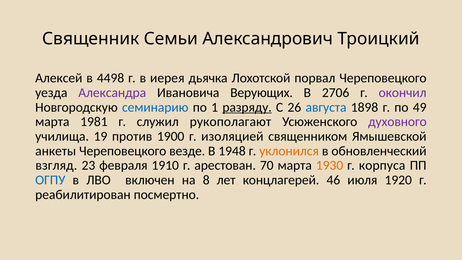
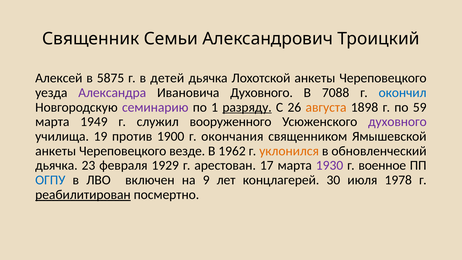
4498: 4498 -> 5875 (111, 78)
иерея: иерея -> детей (167, 78)
Лохотской порвал: порвал -> анкеты (315, 78)
Ивановича Верующих: Верующих -> Духовного (262, 93)
2706: 2706 -> 7088 (336, 93)
окончил colour: purple -> blue (403, 93)
семинарию colour: blue -> purple (155, 107)
августа colour: blue -> orange (326, 107)
49: 49 -> 59 (420, 107)
1981: 1981 -> 1949 (94, 122)
рукополагают: рукополагают -> вооруженного (231, 122)
изоляцией: изоляцией -> окончания (232, 136)
1948: 1948 -> 1962 (232, 151)
взгляд: взгляд -> дьячка (56, 165)
1910: 1910 -> 1929 (165, 165)
70: 70 -> 17 (267, 165)
1930 colour: orange -> purple (330, 165)
корпуса: корпуса -> военное (382, 165)
8: 8 -> 9 (206, 180)
46: 46 -> 30 (333, 180)
1920: 1920 -> 1978 (398, 180)
реабилитирован underline: none -> present (83, 195)
